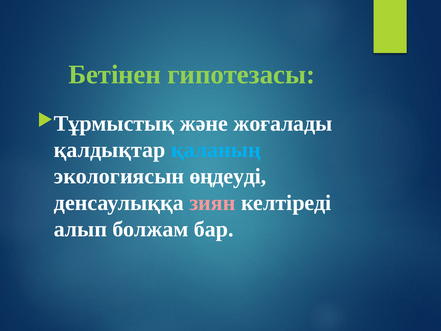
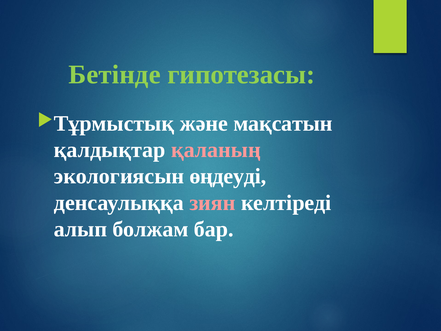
Бетінен: Бетінен -> Бетінде (115, 74)
жоғалады: жоғалады -> мақсатын (283, 123)
қаланың colour: light blue -> pink (216, 150)
